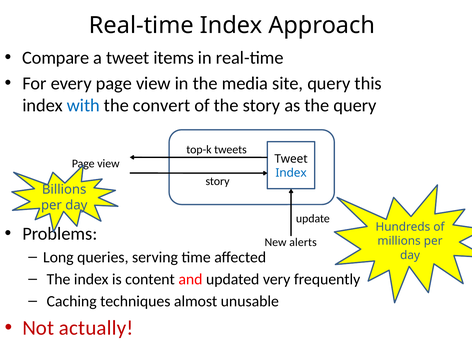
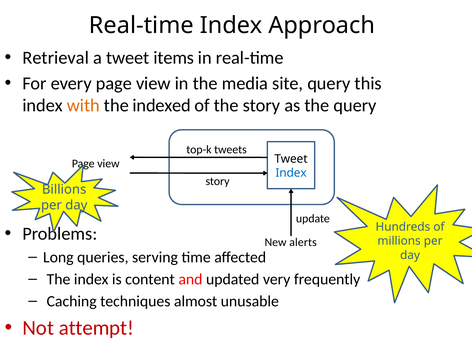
Compare: Compare -> Retrieval (56, 58)
with colour: blue -> orange (83, 106)
convert: convert -> indexed (162, 106)
actually: actually -> attempt (96, 328)
